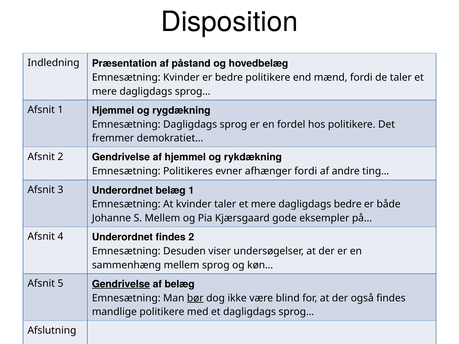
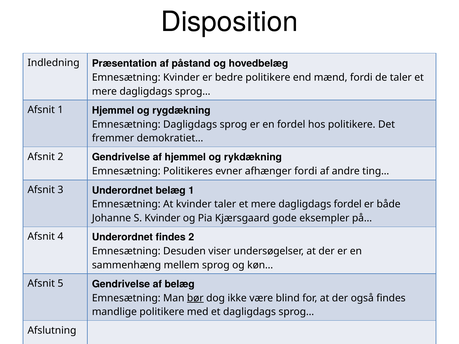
dagligdags bedre: bedre -> fordel (348, 204)
S Mellem: Mellem -> Kvinder (163, 218)
Gendrivelse underline: present -> none (121, 284)
